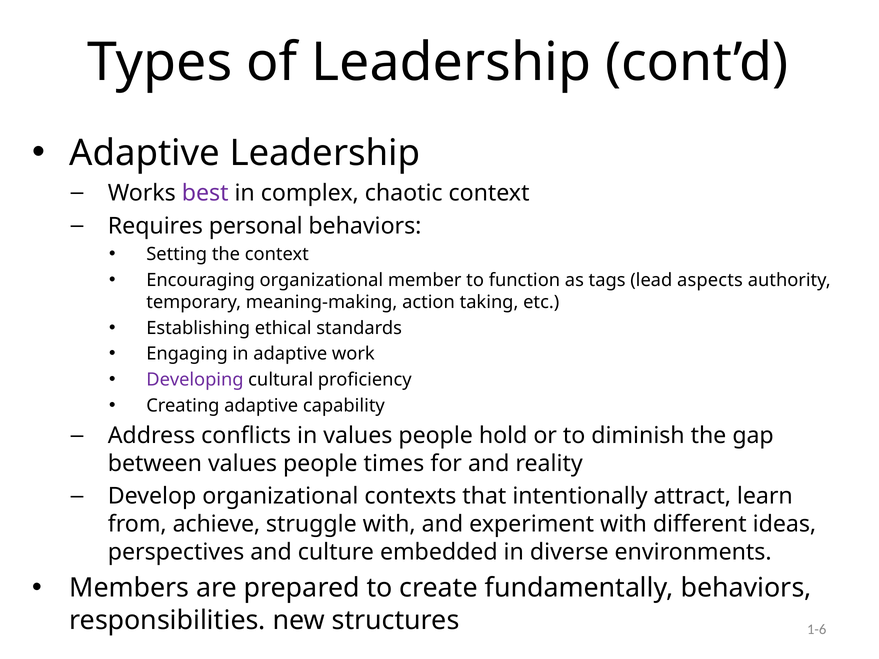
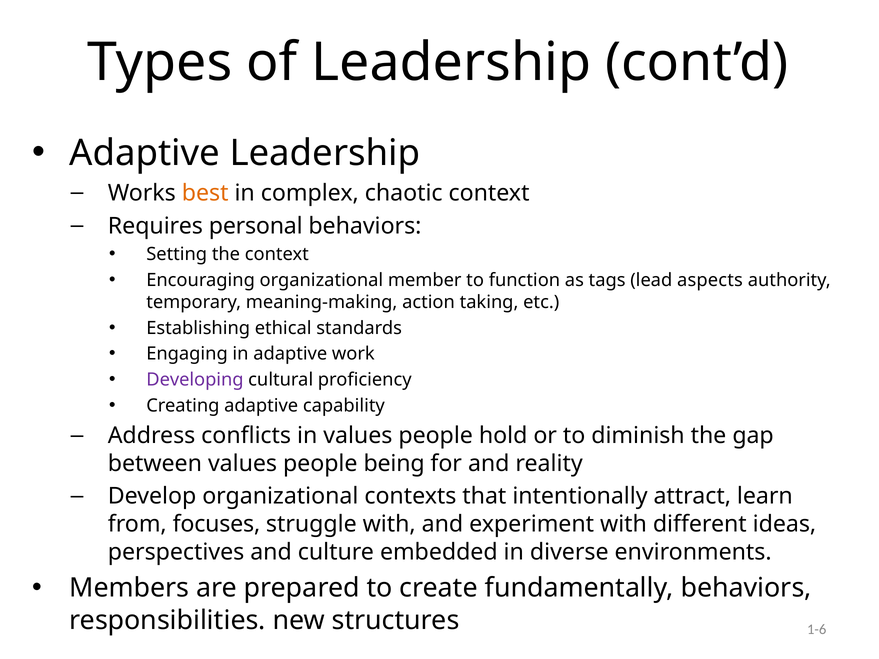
best colour: purple -> orange (205, 193)
times: times -> being (394, 464)
achieve: achieve -> focuses (216, 524)
